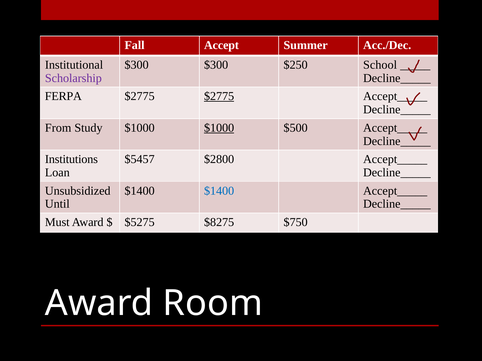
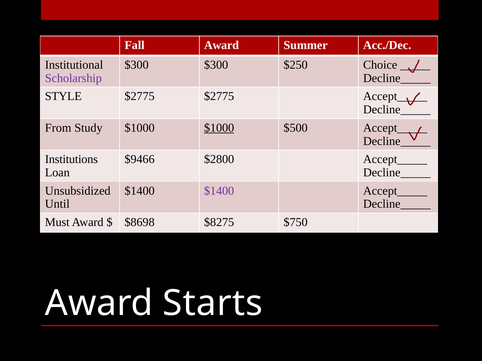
Fall Accept: Accept -> Award (221, 45)
School: School -> Choice (380, 65)
FERPA: FERPA -> STYLE (63, 96)
$2775 underline: present -> none (219, 96)
$5457: $5457 -> $9466 (140, 159)
$1400 colour: blue -> purple (219, 191)
$5275: $5275 -> $8698 (140, 222)
Room: Room -> Starts (213, 304)
